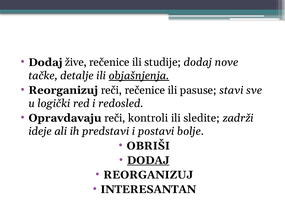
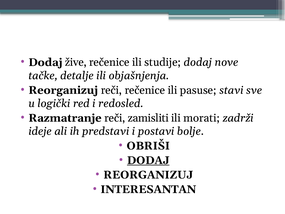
objašnjenja underline: present -> none (139, 76)
Opravdavaju: Opravdavaju -> Razmatranje (65, 118)
kontroli: kontroli -> zamisliti (148, 118)
sledite: sledite -> morati (202, 118)
